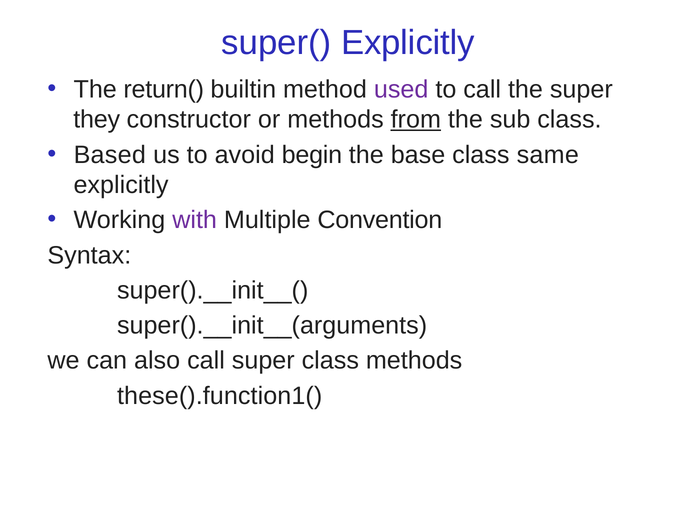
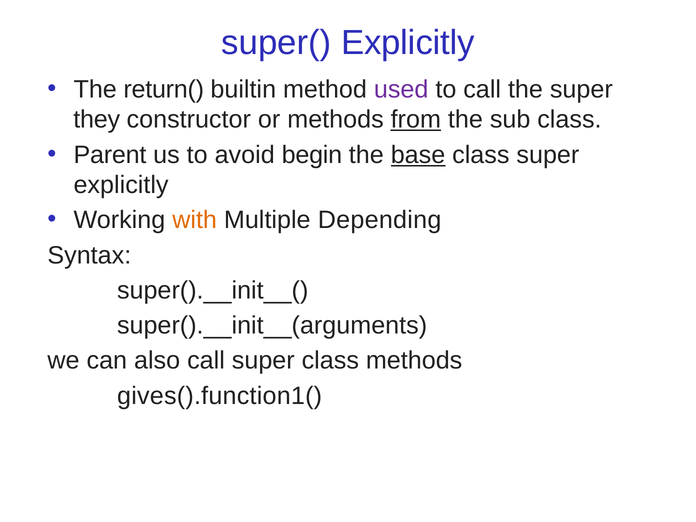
Based: Based -> Parent (110, 155)
base underline: none -> present (418, 155)
class same: same -> super (548, 155)
with colour: purple -> orange (195, 220)
Convention: Convention -> Depending (380, 220)
these().function1(: these().function1( -> gives().function1( (220, 396)
